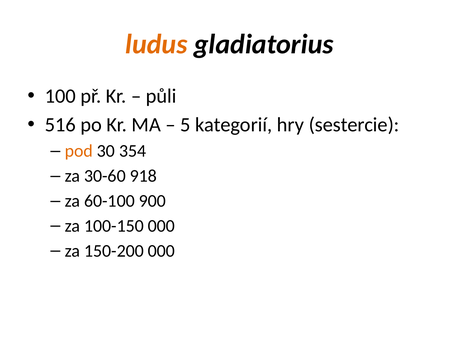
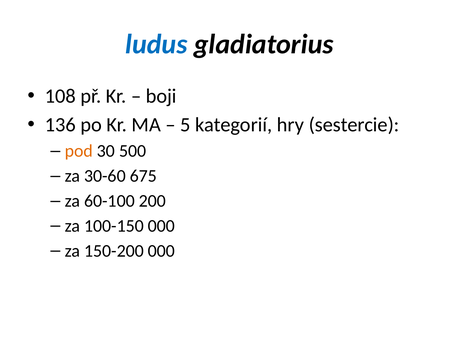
ludus colour: orange -> blue (156, 44)
100: 100 -> 108 (60, 96)
půli: půli -> boji (161, 96)
516: 516 -> 136 (60, 125)
354: 354 -> 500 (133, 151)
918: 918 -> 675 (143, 176)
900: 900 -> 200 (152, 201)
